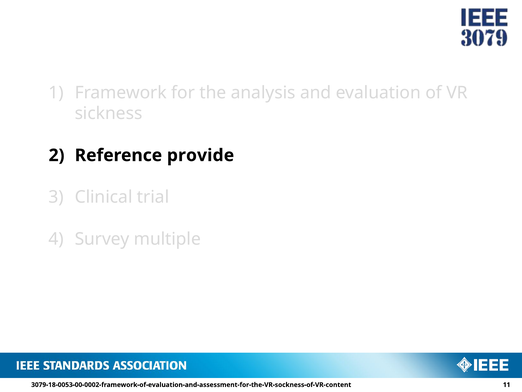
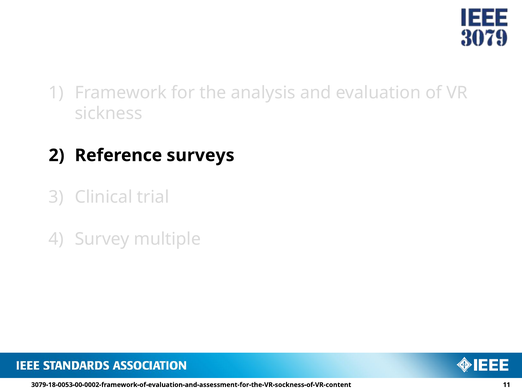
provide: provide -> surveys (201, 155)
